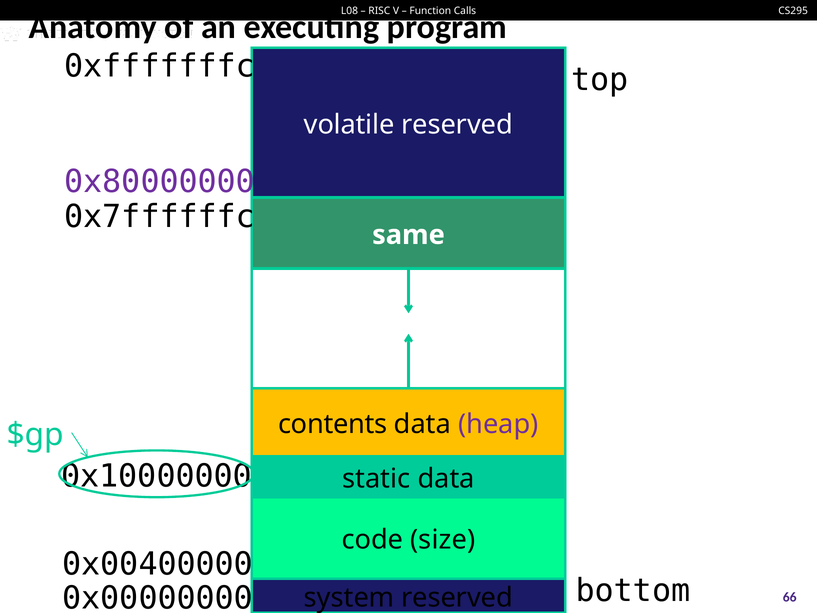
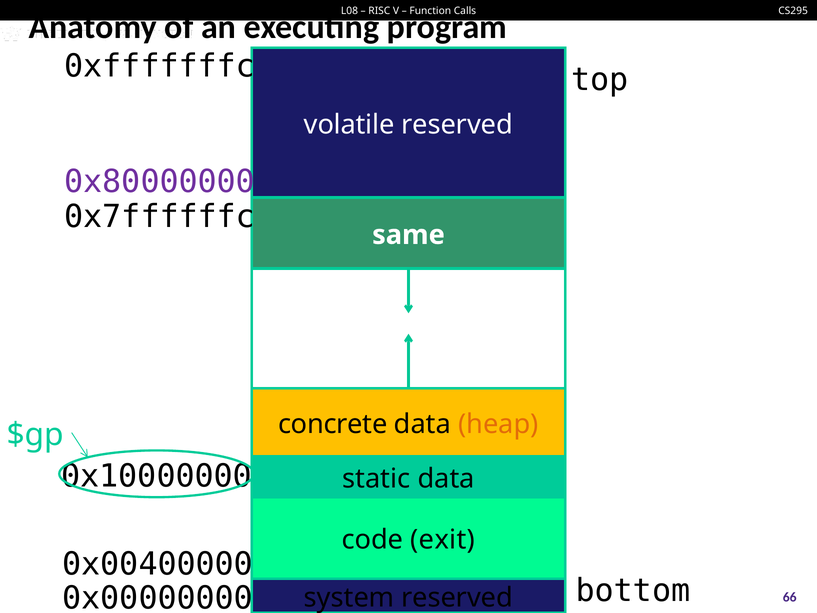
contents: contents -> concrete (333, 424)
heap colour: purple -> orange (498, 424)
size: size -> exit (443, 540)
